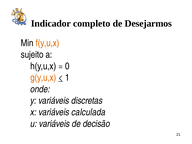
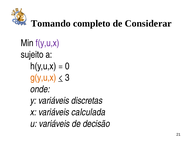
Indicador: Indicador -> Tomando (51, 23)
Desejarmos: Desejarmos -> Considerar (148, 23)
f(y,u,x colour: orange -> purple (47, 43)
1: 1 -> 3 (67, 78)
